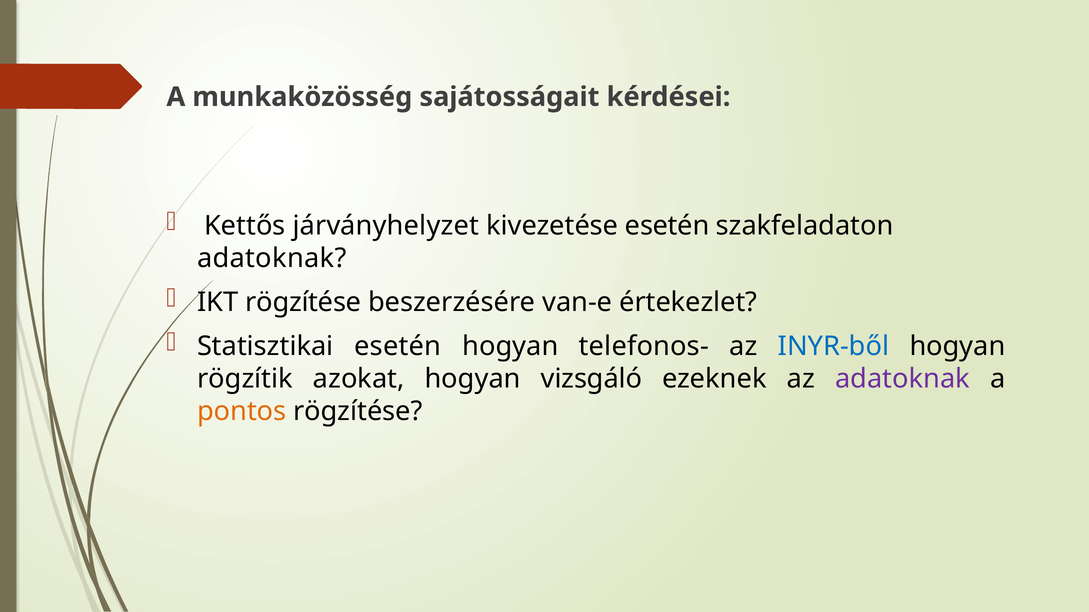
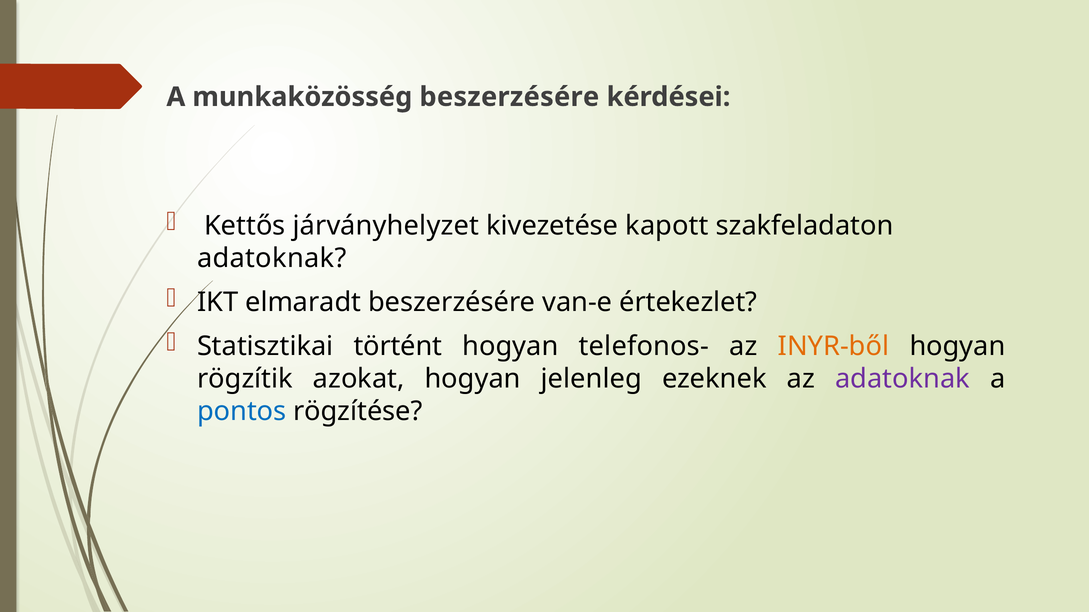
munkaközösség sajátosságait: sajátosságait -> beszerzésére (509, 97)
kivezetése esetén: esetén -> kapott (667, 226)
IKT rögzítése: rögzítése -> elmaradt (303, 302)
Statisztikai esetén: esetén -> történt (398, 346)
INYR-ből colour: blue -> orange (833, 346)
vizsgáló: vizsgáló -> jelenleg (591, 379)
pontos colour: orange -> blue (242, 412)
